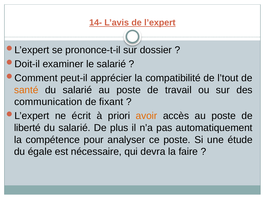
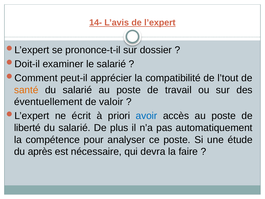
communication: communication -> éventuellement (48, 102)
fixant: fixant -> valoir (111, 102)
avoir colour: orange -> blue (147, 116)
égale: égale -> après (40, 151)
